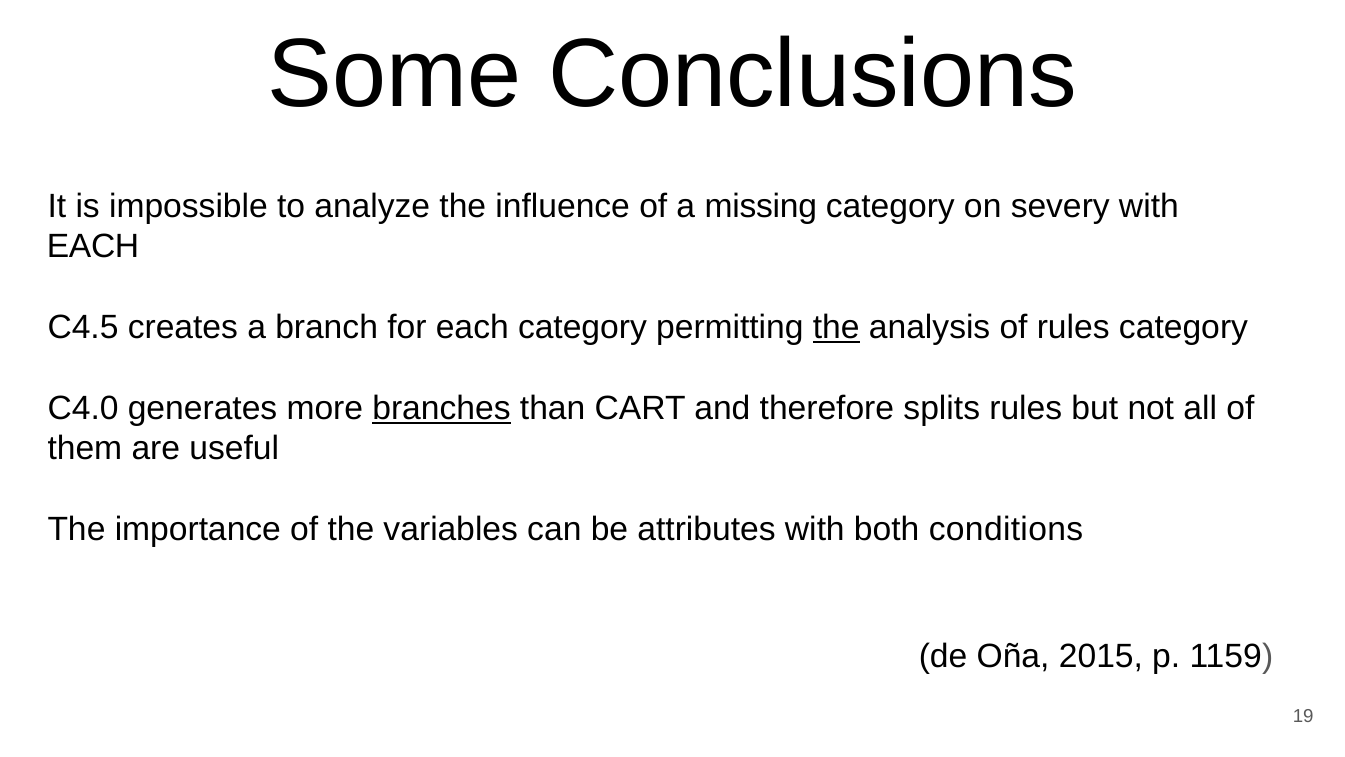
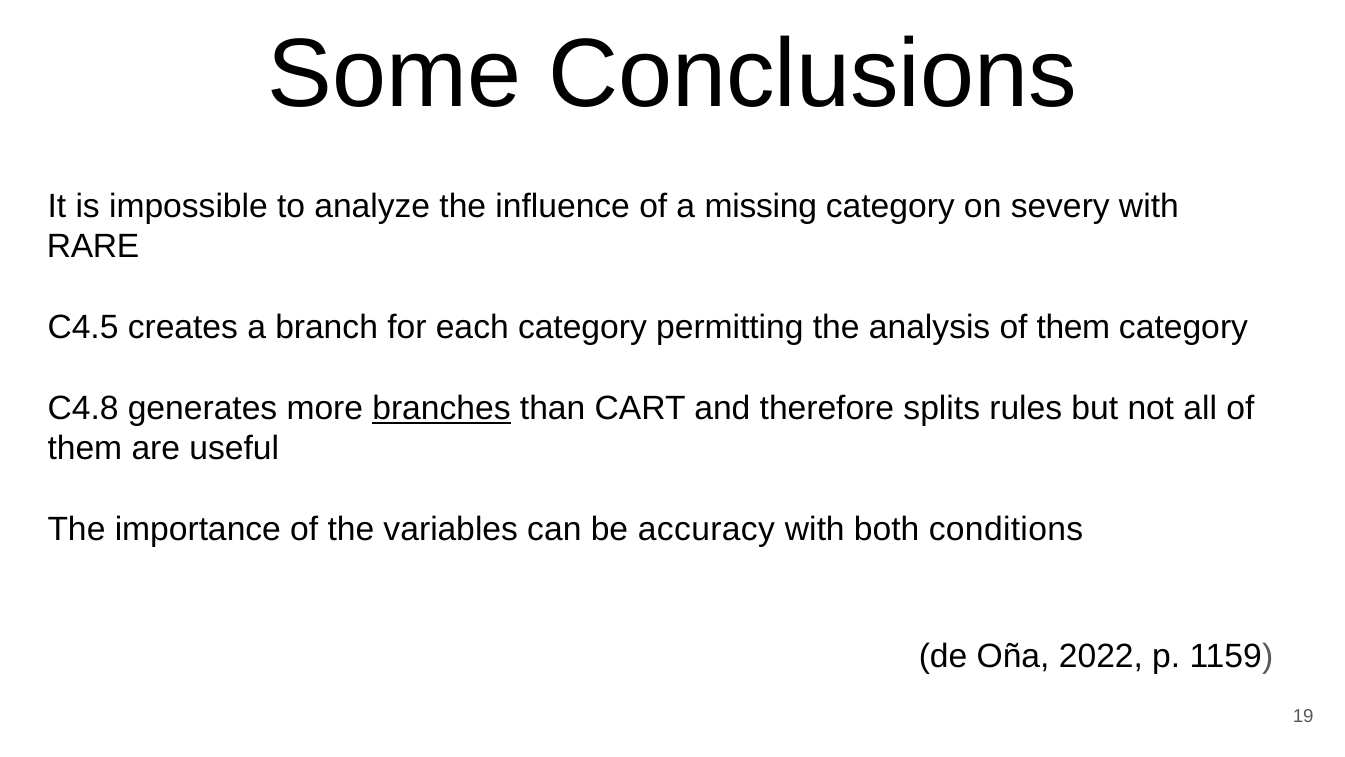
EACH: EACH -> RARE (93, 247)
the underline: present -> none (836, 327)
analysis of rules: rules -> them (1073, 327)
C4.0: C4.0 -> C4.8 (83, 408)
attributes: attributes -> accuracy (706, 529)
2015: 2015 -> 2022 (1101, 656)
